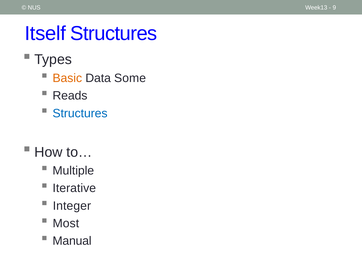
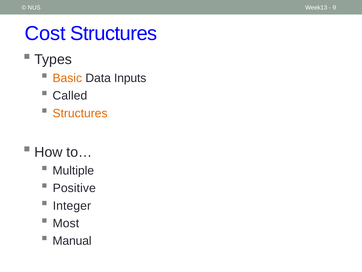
Itself: Itself -> Cost (45, 33)
Some: Some -> Inputs (130, 78)
Reads: Reads -> Called (70, 96)
Structures colour: blue -> orange (80, 113)
Iterative: Iterative -> Positive (74, 188)
